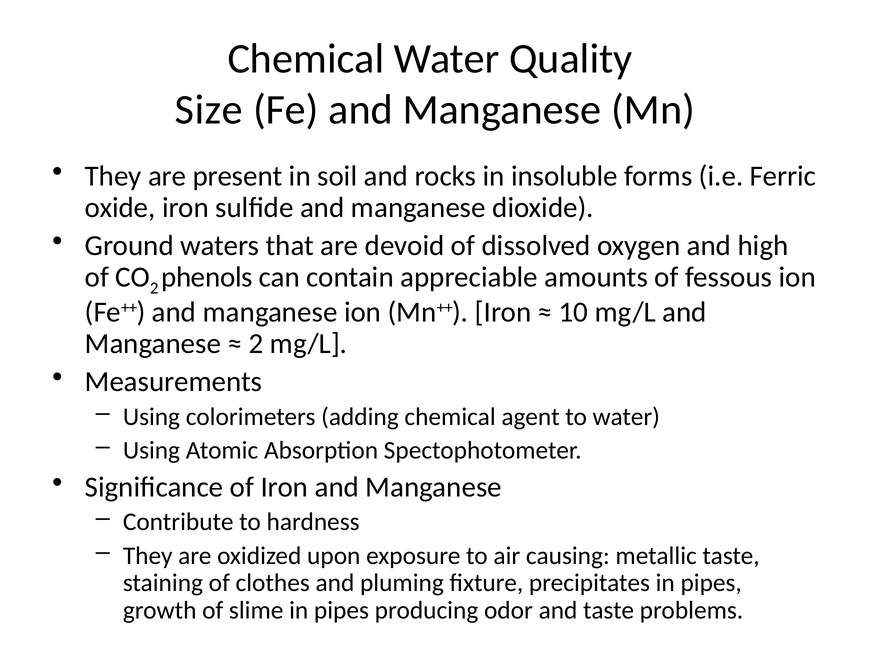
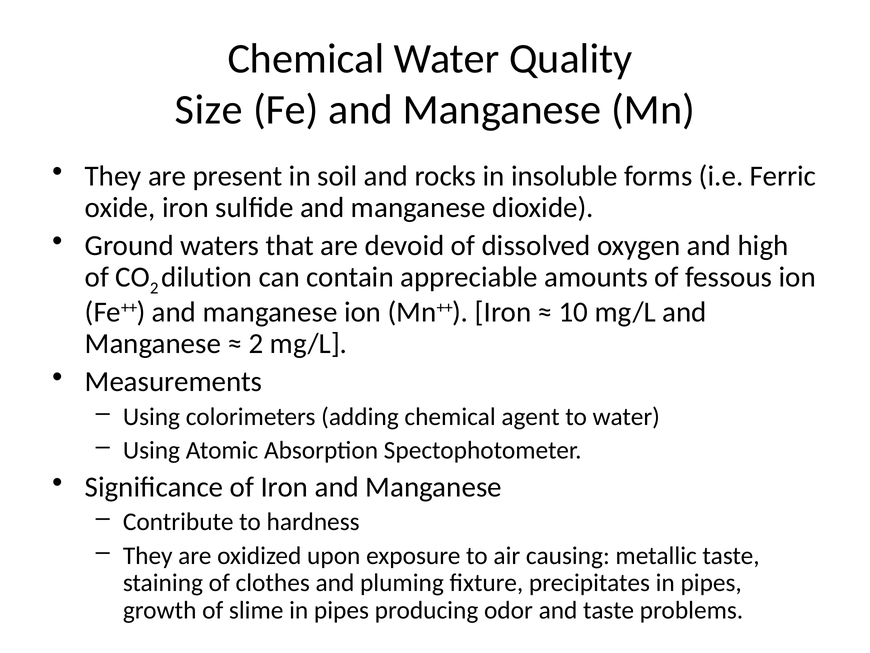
phenols: phenols -> dilution (207, 277)
